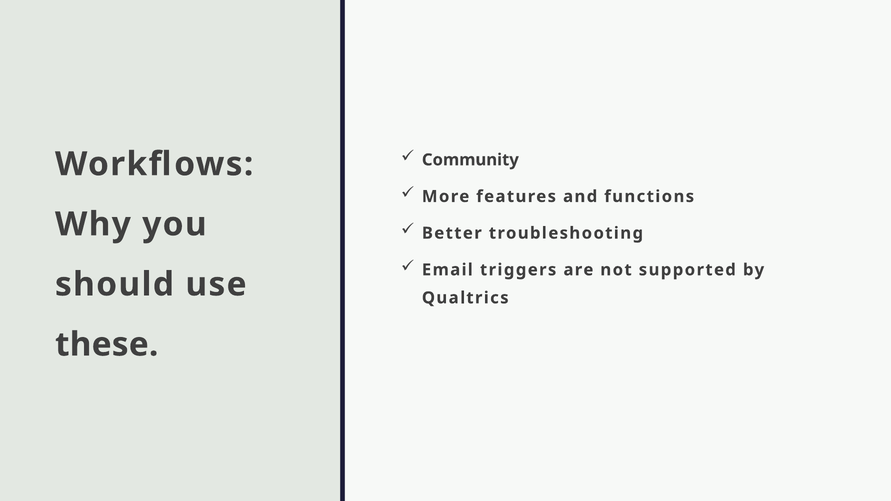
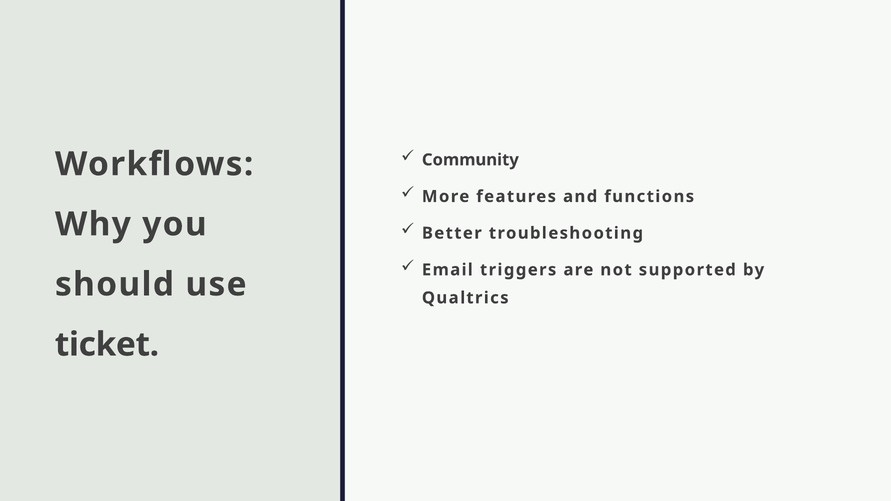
these: these -> ticket (107, 345)
